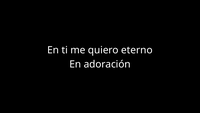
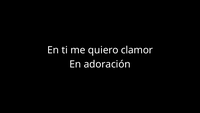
eterno: eterno -> clamor (137, 50)
